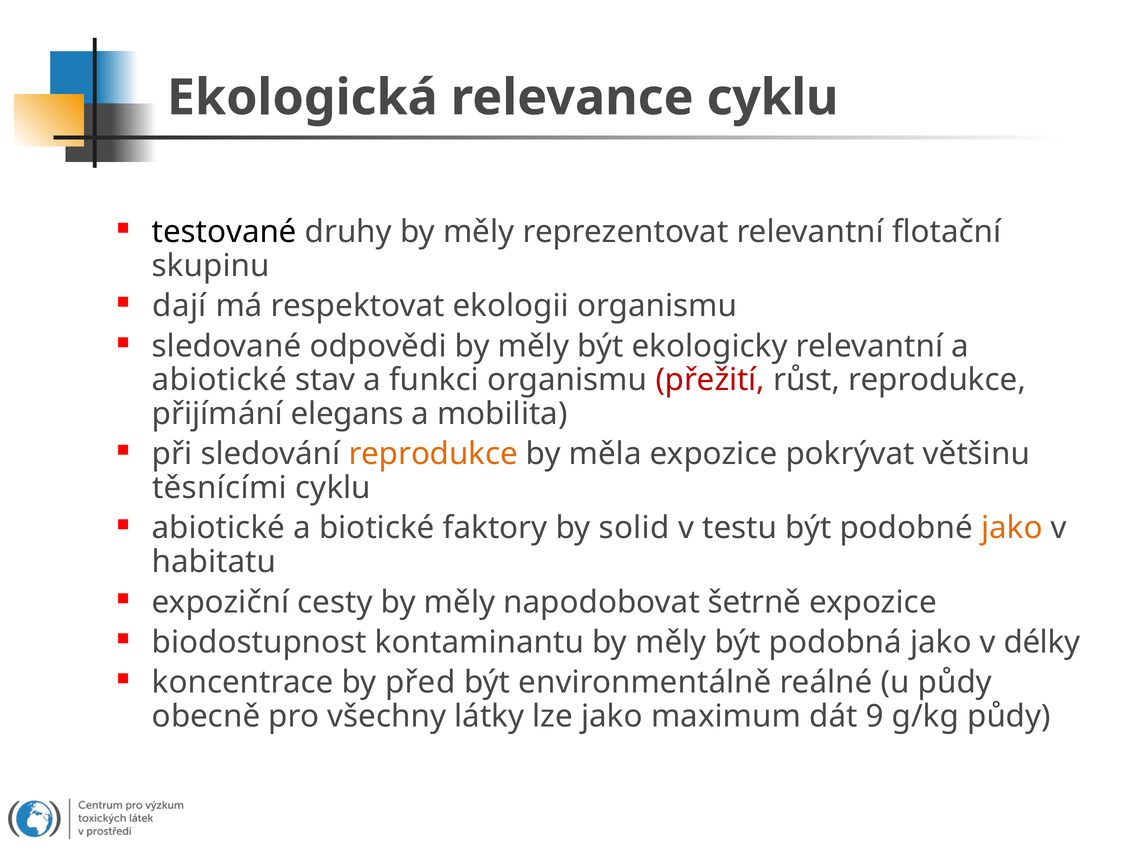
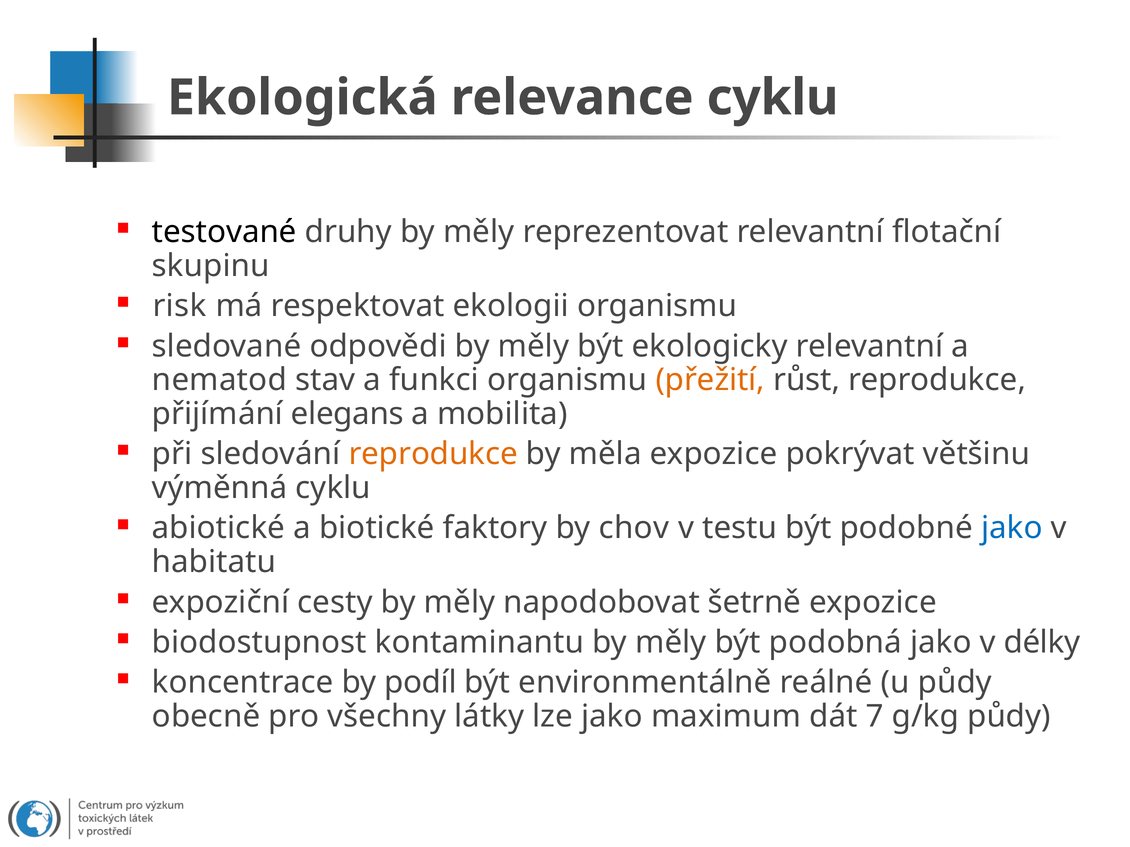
dají: dají -> risk (180, 306)
abiotické: abiotické -> nematod (219, 380)
přežití colour: red -> orange (710, 380)
těsnícími: těsnícími -> výměnná (220, 488)
solid: solid -> chov (634, 528)
jako colour: orange -> blue (1012, 528)
před: před -> podíl (421, 683)
9: 9 -> 7 (875, 717)
